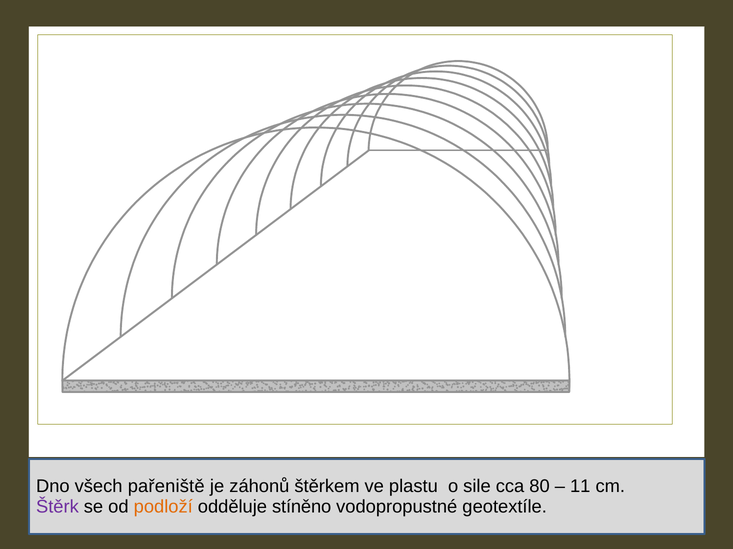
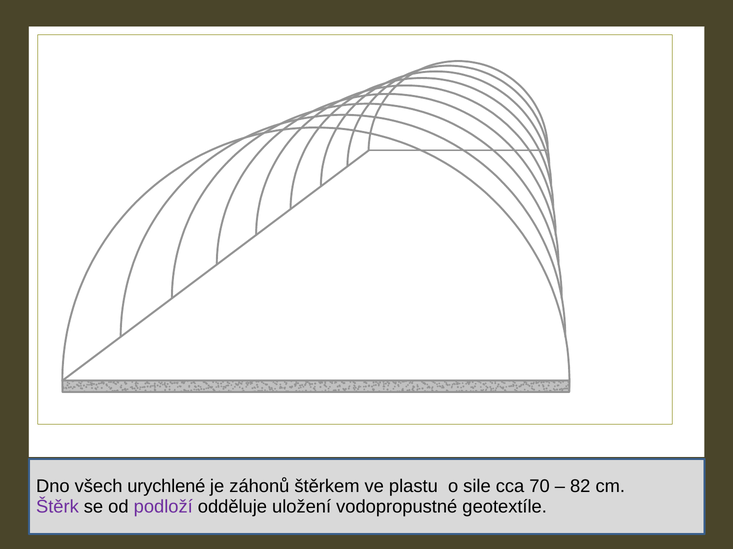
pařeniště: pařeniště -> urychlené (166, 487)
80: 80 -> 70 (540, 487)
11: 11 -> 82 (580, 487)
podloží colour: orange -> purple (163, 507)
stíněno: stíněno -> uložení (302, 507)
